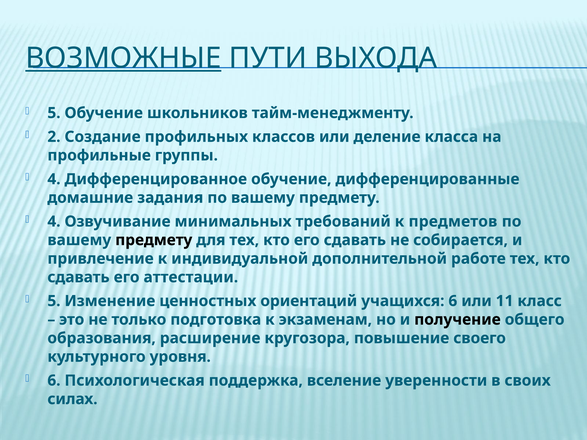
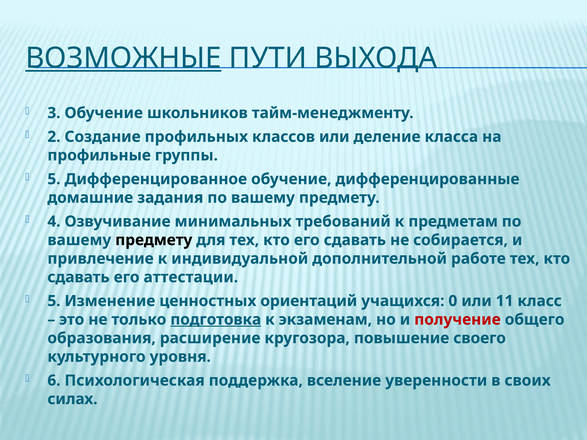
5: 5 -> 3 (54, 113)
4: 4 -> 5 (54, 179)
предметов: предметов -> предметам (453, 222)
учащихся 6: 6 -> 0 (453, 301)
подготовка underline: none -> present (216, 320)
получение colour: black -> red (457, 320)
